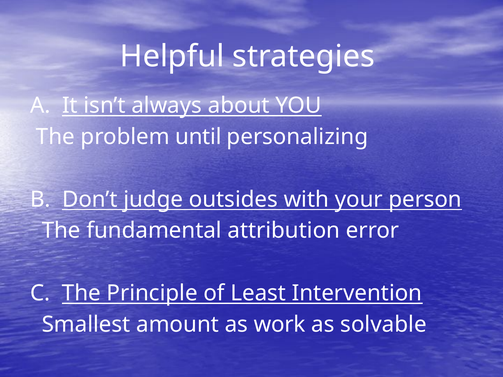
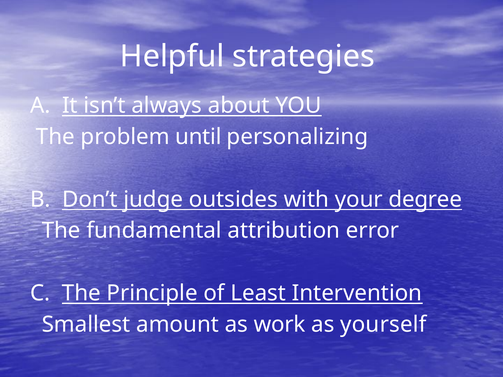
person: person -> degree (425, 199)
solvable: solvable -> yourself (383, 325)
